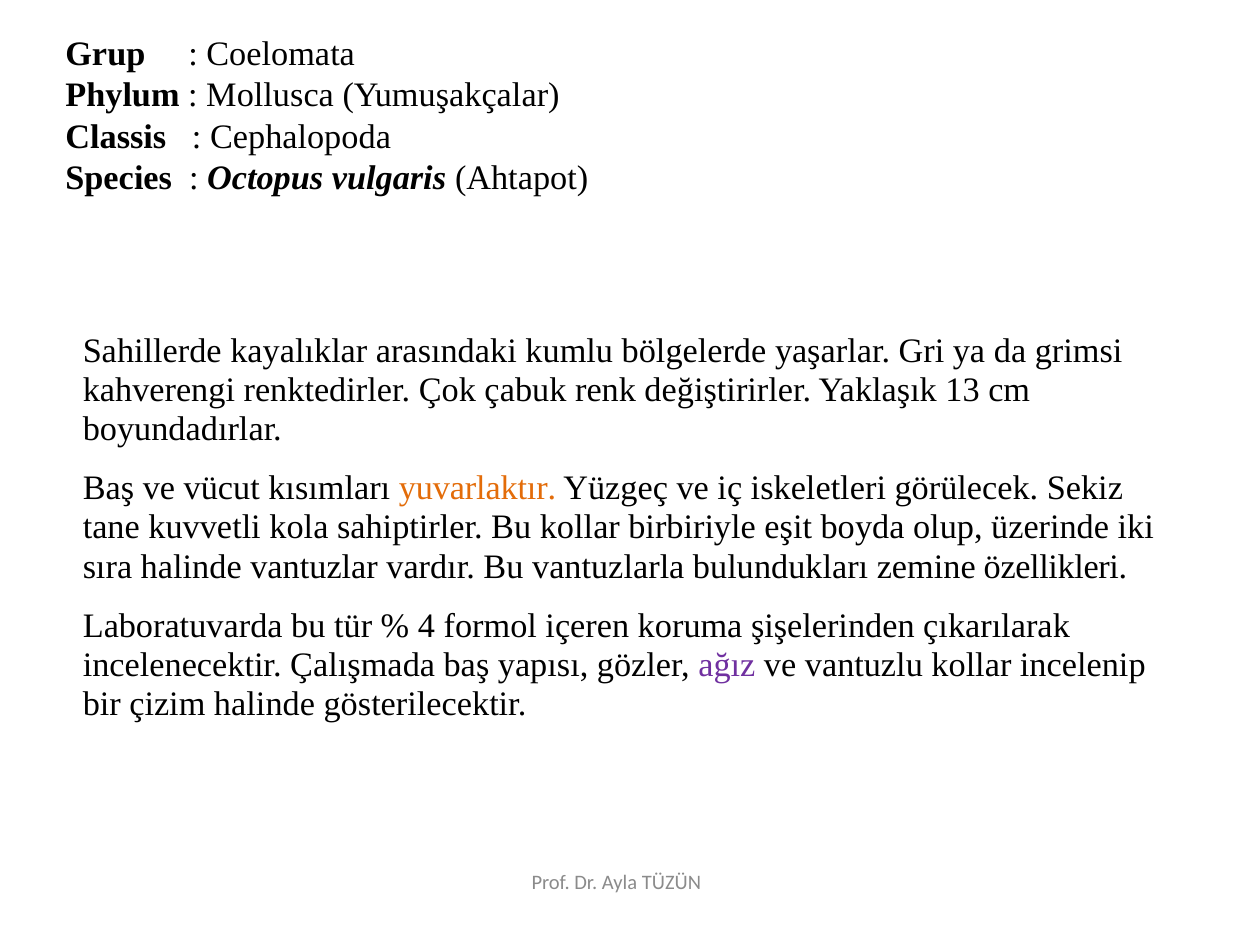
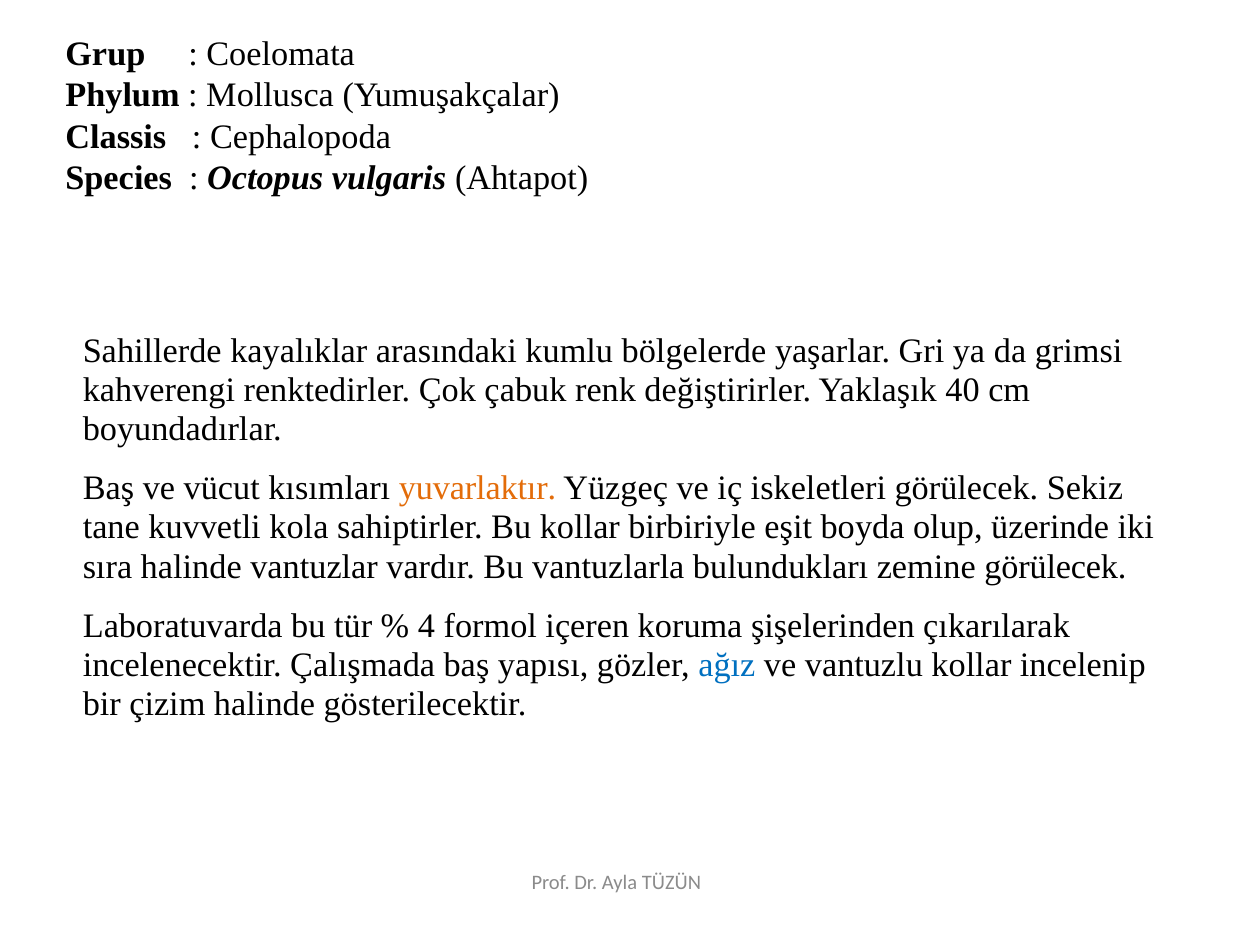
13: 13 -> 40 (963, 390)
zemine özellikleri: özellikleri -> görülecek (1055, 567)
ağız colour: purple -> blue (727, 665)
